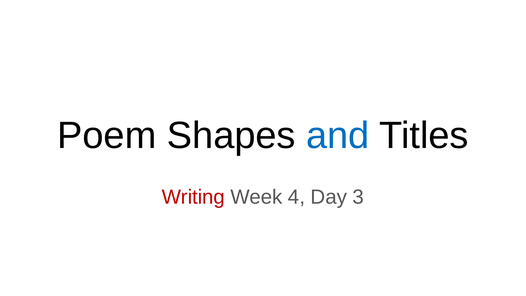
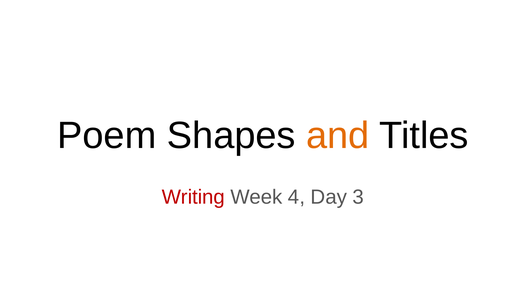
and colour: blue -> orange (338, 135)
